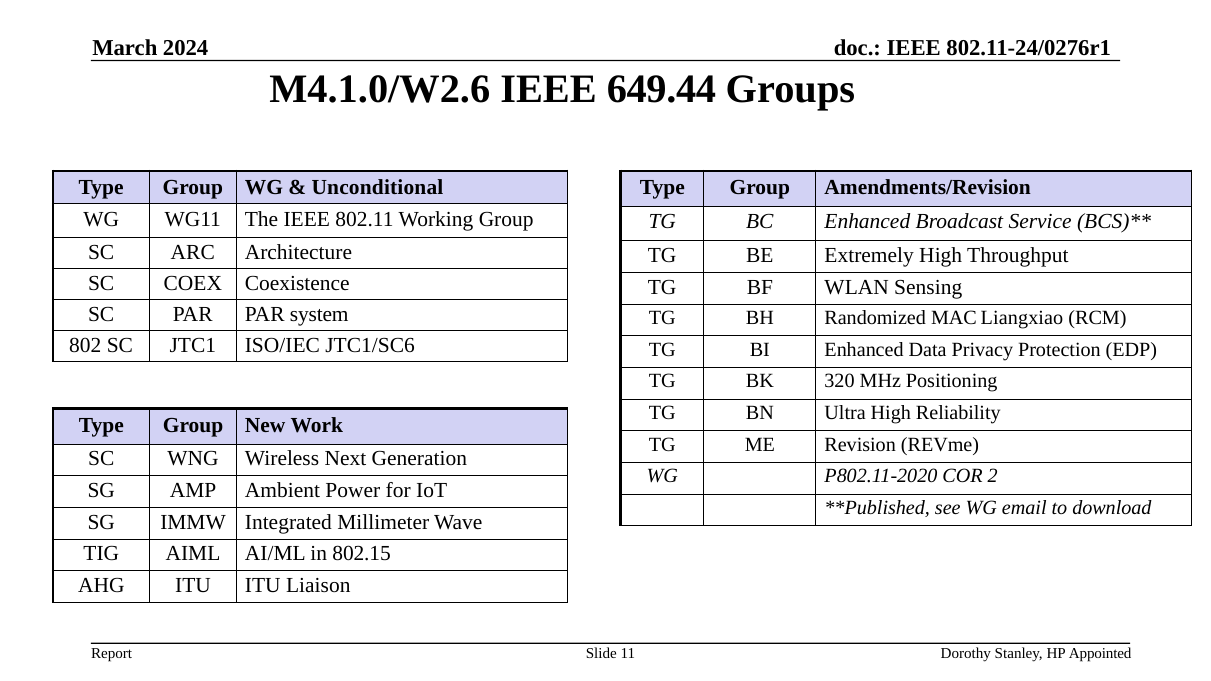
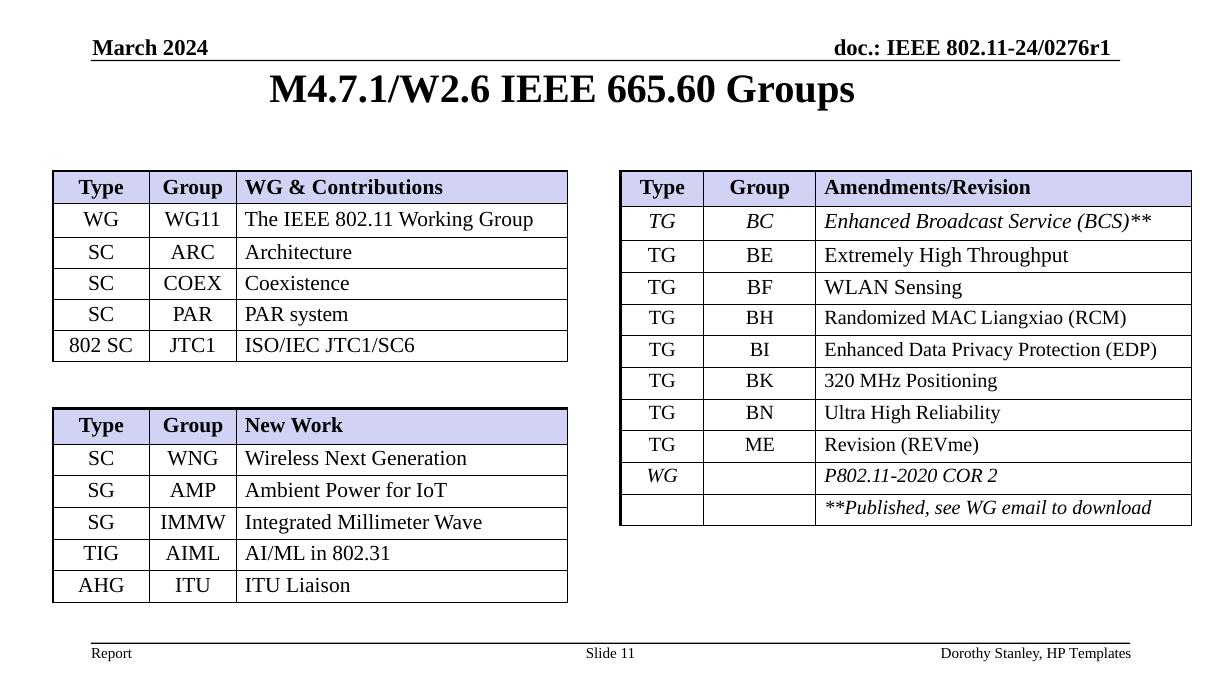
M4.1.0/W2.6: M4.1.0/W2.6 -> M4.7.1/W2.6 (380, 90)
649.44: 649.44 -> 665.60 (661, 90)
Unconditional: Unconditional -> Contributions (377, 187)
802.15: 802.15 -> 802.31 (362, 554)
Appointed: Appointed -> Templates (1100, 653)
